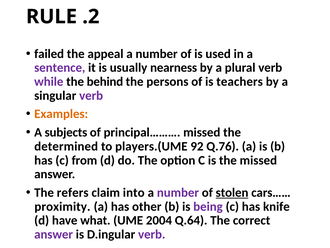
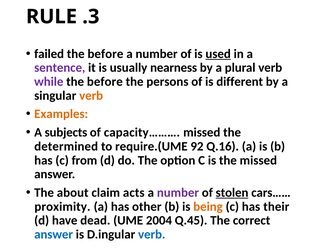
.2: .2 -> .3 (91, 17)
appeal: appeal -> before (105, 54)
used underline: none -> present (218, 54)
behind: behind -> before (105, 81)
teachers: teachers -> different (240, 81)
verb colour: purple -> orange (91, 95)
principal………: principal……… -> capacity……… (142, 132)
players.(UME: players.(UME -> require.(UME (151, 146)
Q.76: Q.76 -> Q.16 (223, 146)
refers: refers -> about (73, 192)
into: into -> acts (134, 192)
being colour: purple -> orange (208, 206)
knife: knife -> their (276, 206)
what: what -> dead (95, 220)
Q.64: Q.64 -> Q.45 (191, 220)
answer colour: purple -> blue (54, 234)
verb colour: purple -> blue (152, 234)
